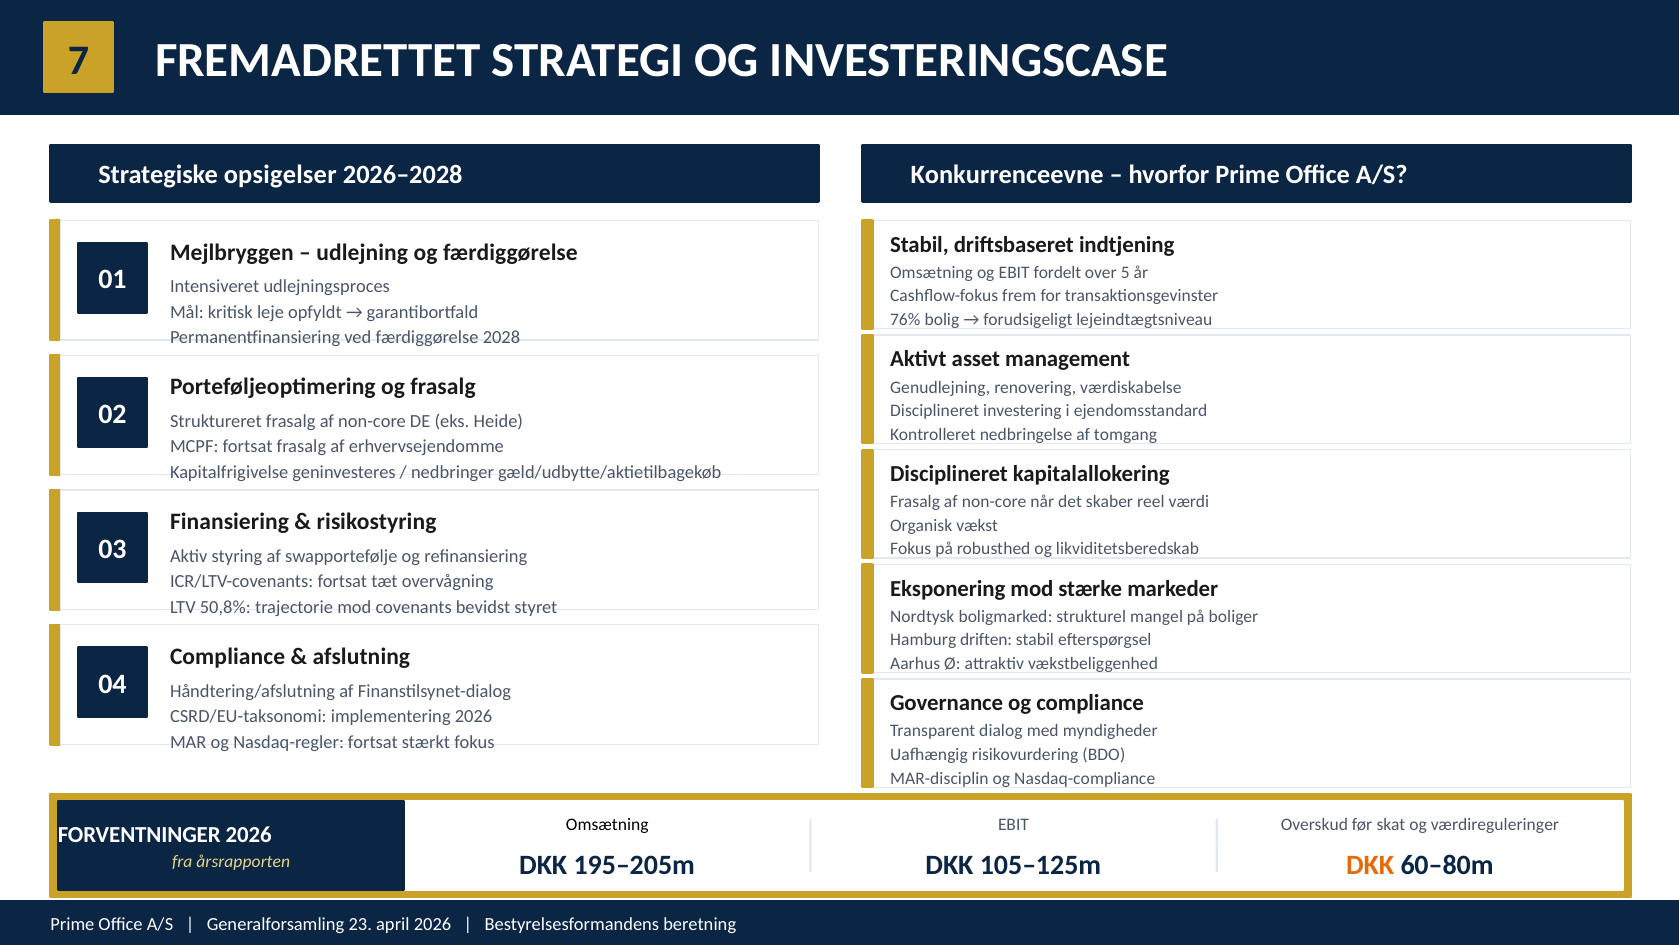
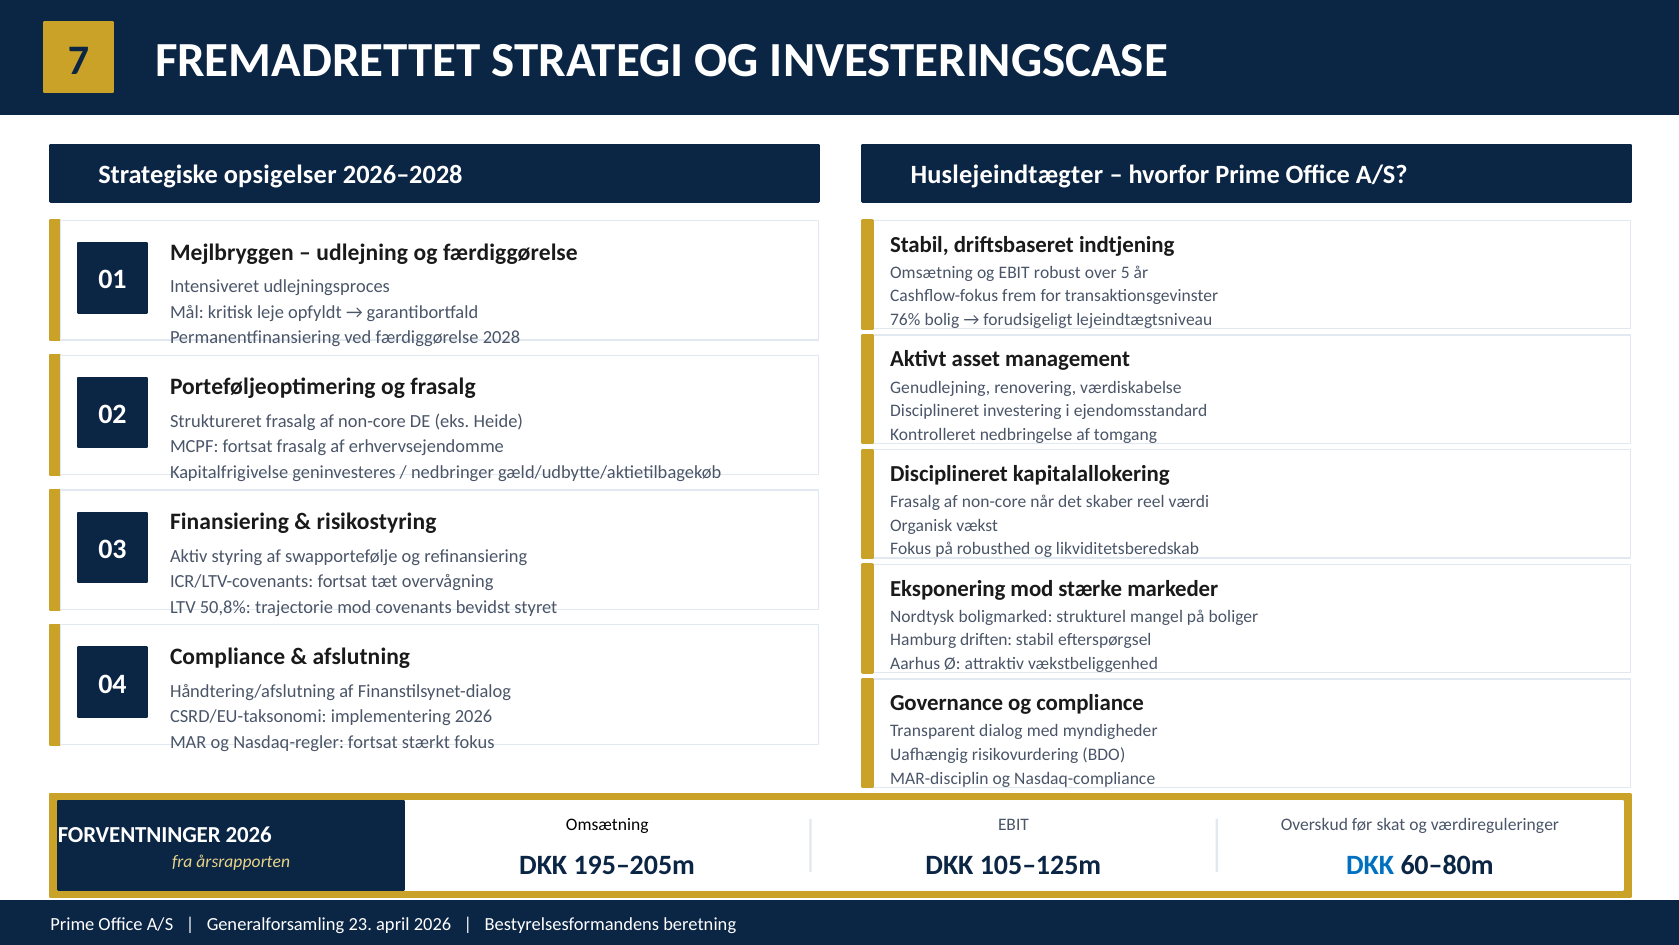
Konkurrenceevne: Konkurrenceevne -> Huslejeindtægter (1007, 175)
fordelt: fordelt -> robust (1057, 272)
DKK colour: orange -> blue (1370, 864)
